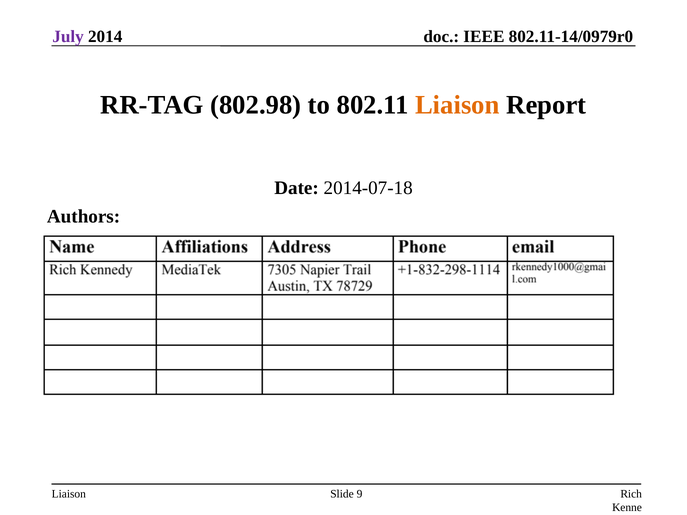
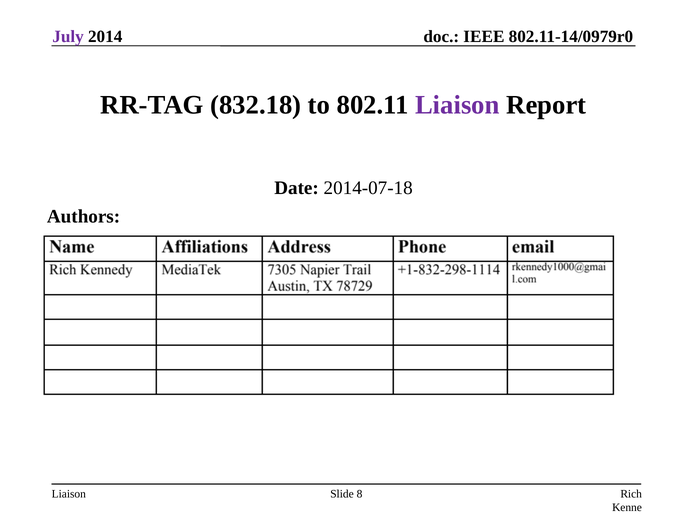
802.98: 802.98 -> 832.18 (256, 105)
Liaison colour: orange -> purple (457, 105)
9: 9 -> 8 (360, 494)
